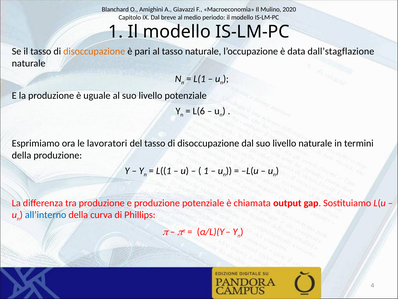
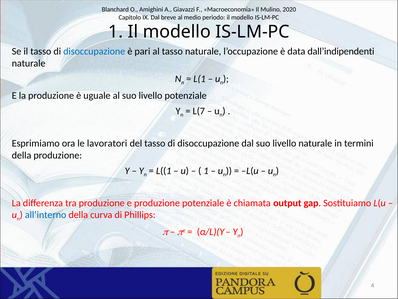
disoccupazione colour: orange -> blue (94, 51)
dall’stagflazione: dall’stagflazione -> dall’indipendenti (341, 51)
L(6: L(6 -> L(7 (199, 111)
